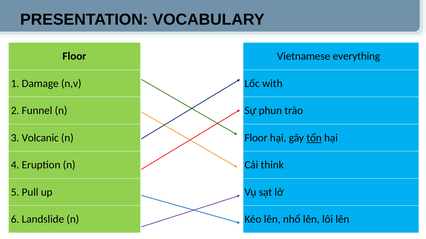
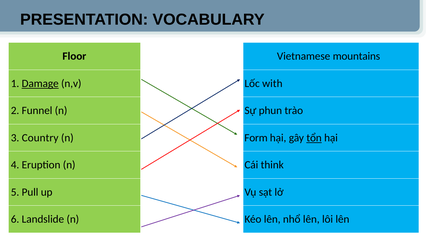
everything: everything -> mountains (356, 56)
Damage underline: none -> present (40, 84)
Volcanic: Volcanic -> Country (40, 138)
n Floor: Floor -> Form (256, 138)
